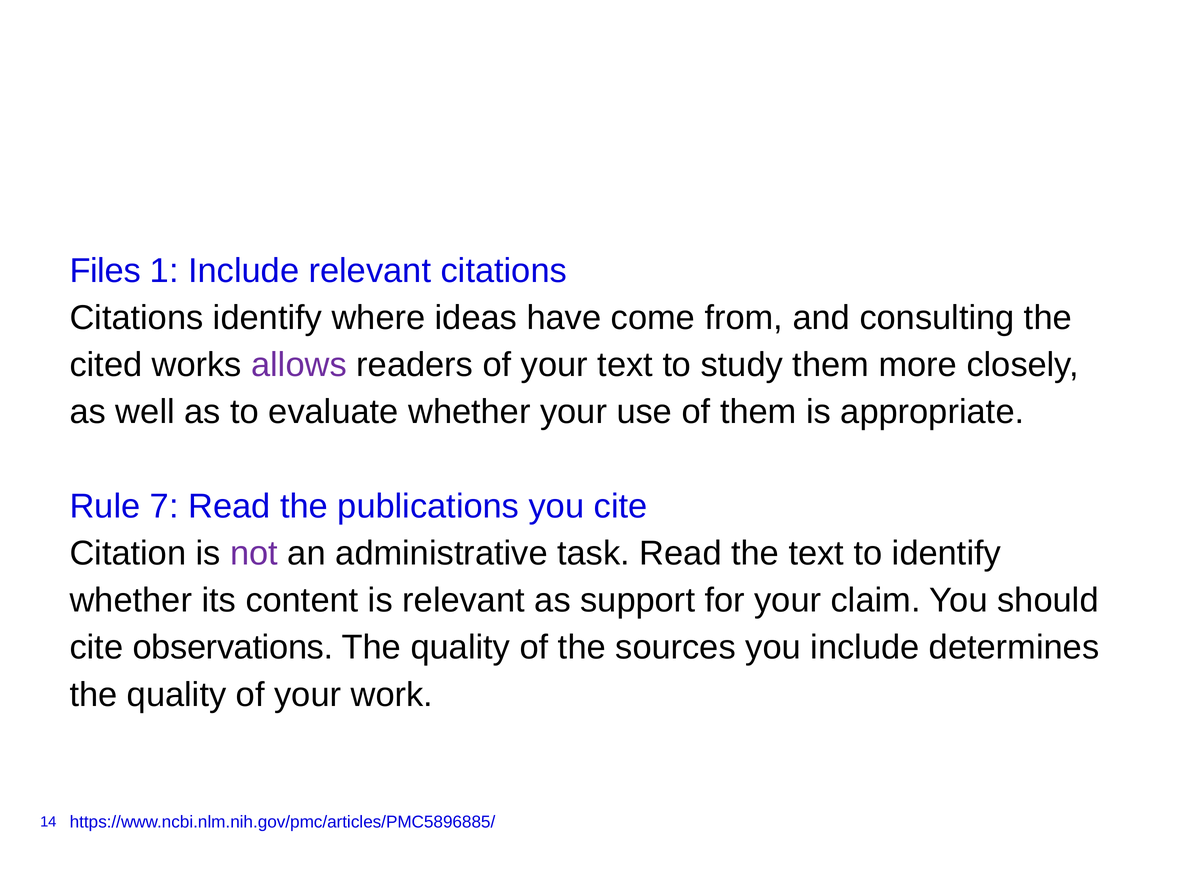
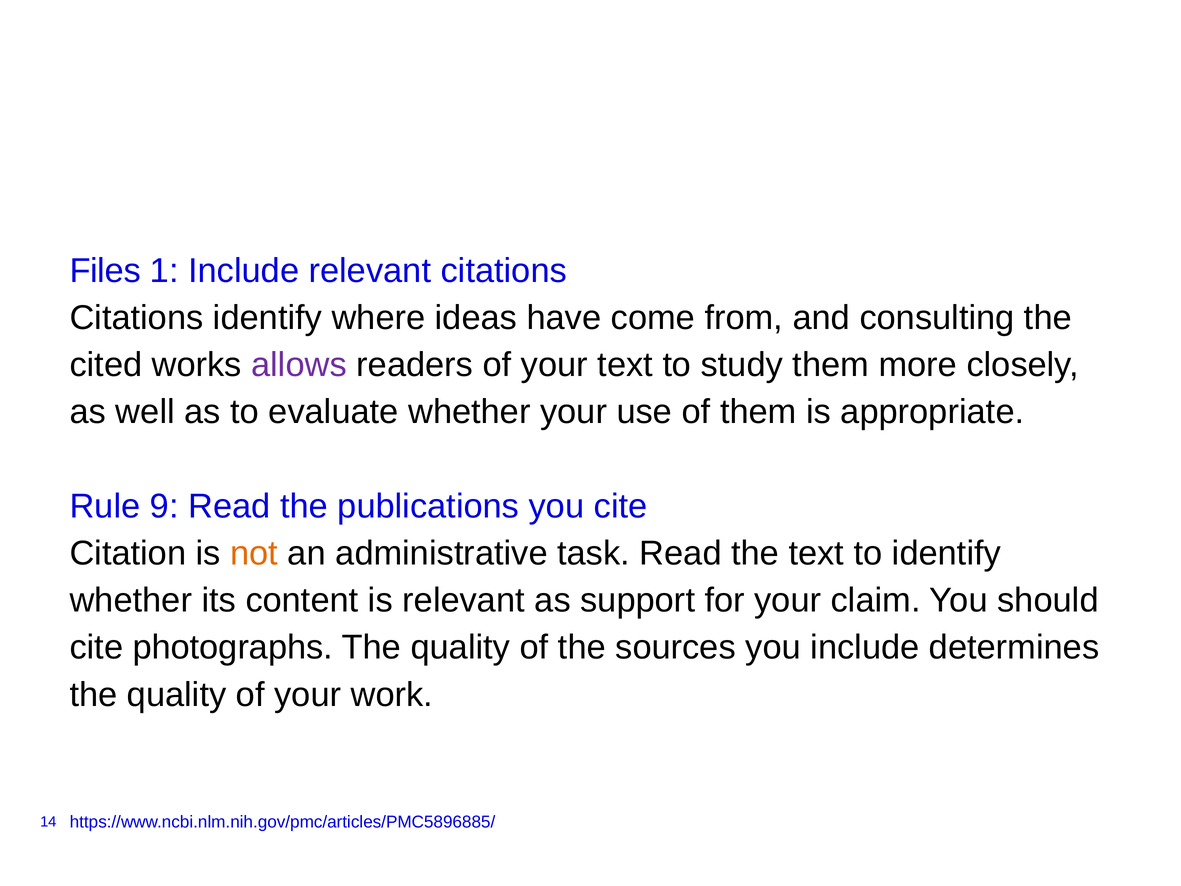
7: 7 -> 9 (164, 506)
not colour: purple -> orange (254, 553)
observations: observations -> photographs (233, 647)
